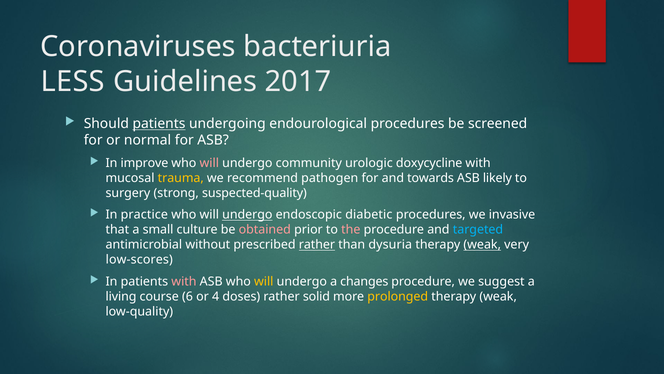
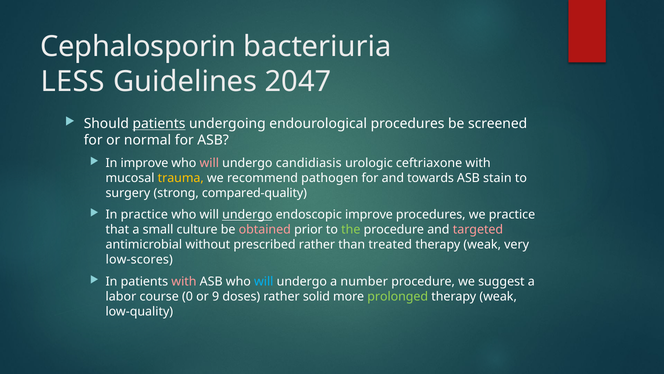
Coronaviruses: Coronaviruses -> Cephalosporin (138, 47)
2017: 2017 -> 2047 (298, 81)
community: community -> candidiasis (309, 163)
doxycycline: doxycycline -> ceftriaxone (429, 163)
likely: likely -> stain (497, 178)
suspected-quality: suspected-quality -> compared-quality (254, 193)
endoscopic diabetic: diabetic -> improve (369, 215)
we invasive: invasive -> practice (512, 215)
the colour: pink -> light green (351, 229)
targeted colour: light blue -> pink (478, 229)
rather underline: present -> none (317, 244)
dysuria: dysuria -> treated (390, 244)
weak underline: present -> none (482, 244)
will colour: yellow -> light blue (264, 281)
changes: changes -> number (364, 281)
living: living -> labor (121, 296)
6: 6 -> 0 (188, 296)
4: 4 -> 9 (216, 296)
prolonged colour: yellow -> light green (398, 296)
